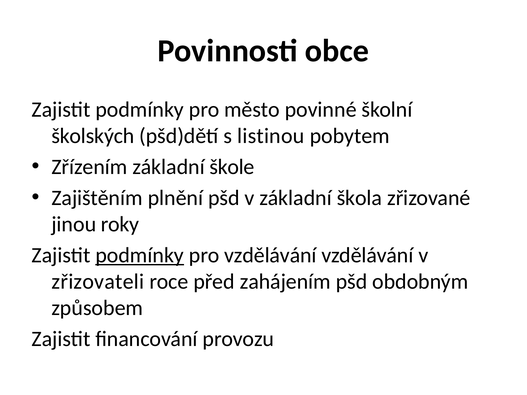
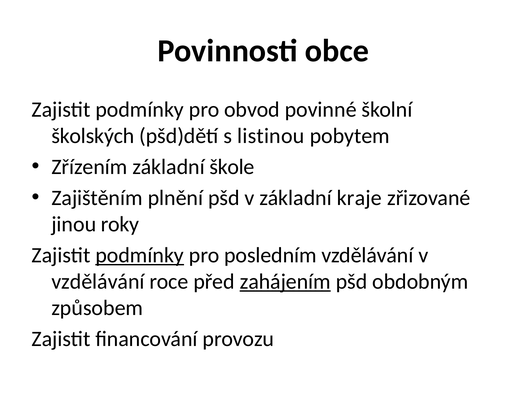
město: město -> obvod (252, 110)
škola: škola -> kraje (359, 198)
pro vzdělávání: vzdělávání -> posledním (270, 255)
zřizovateli: zřizovateli -> vzdělávání (98, 282)
zahájením underline: none -> present (285, 282)
